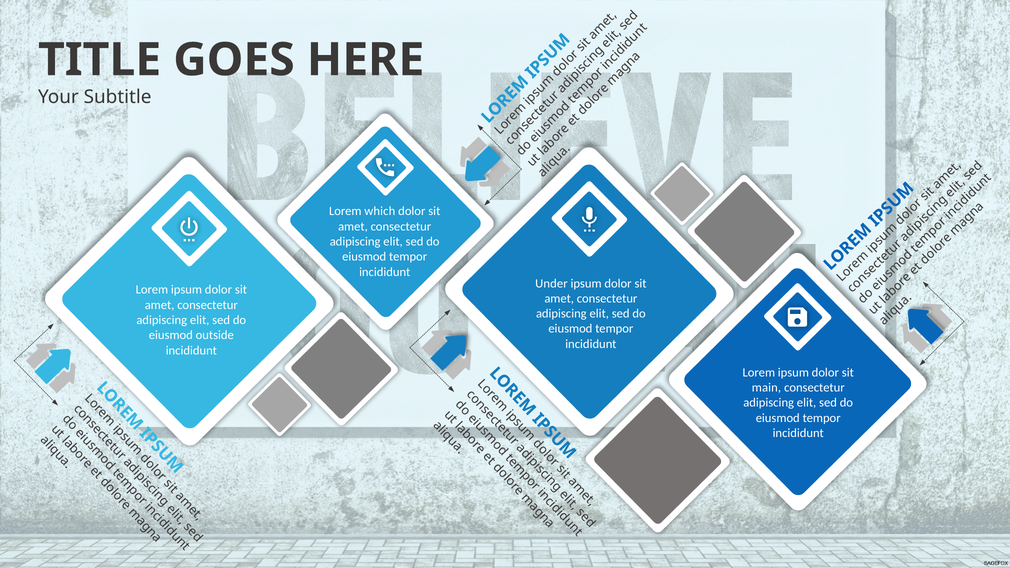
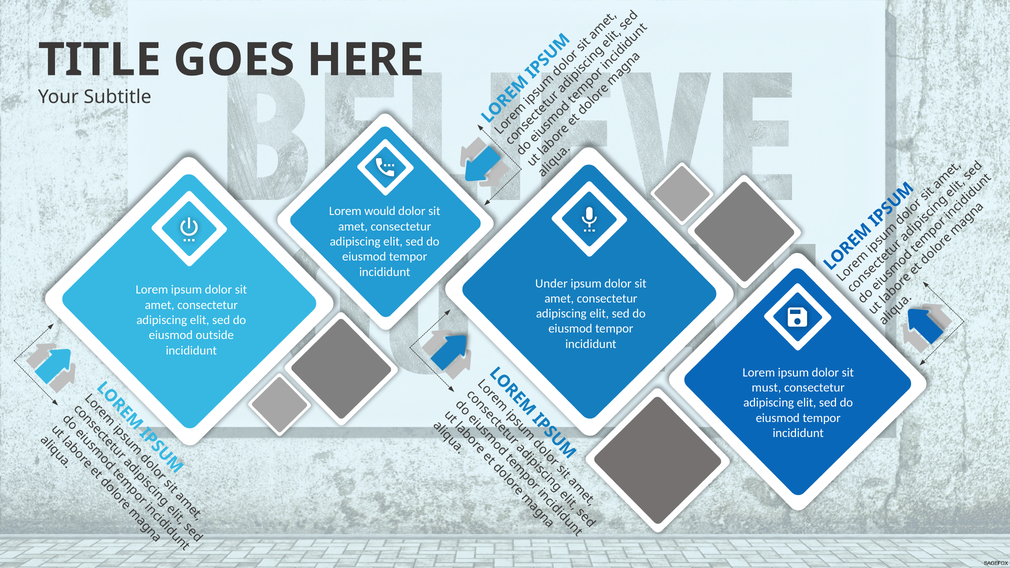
which: which -> would (380, 211)
main: main -> must (766, 388)
